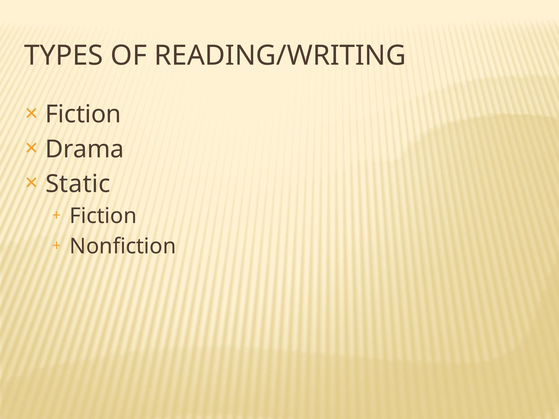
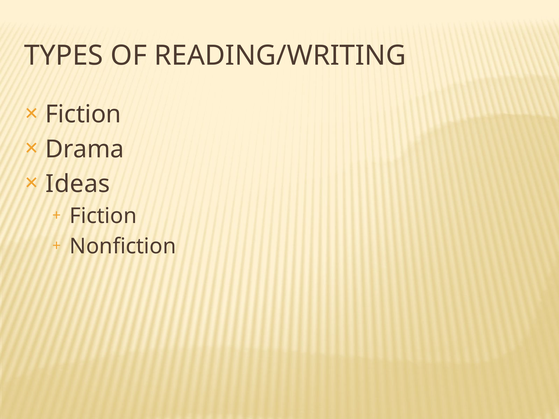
Static: Static -> Ideas (78, 184)
